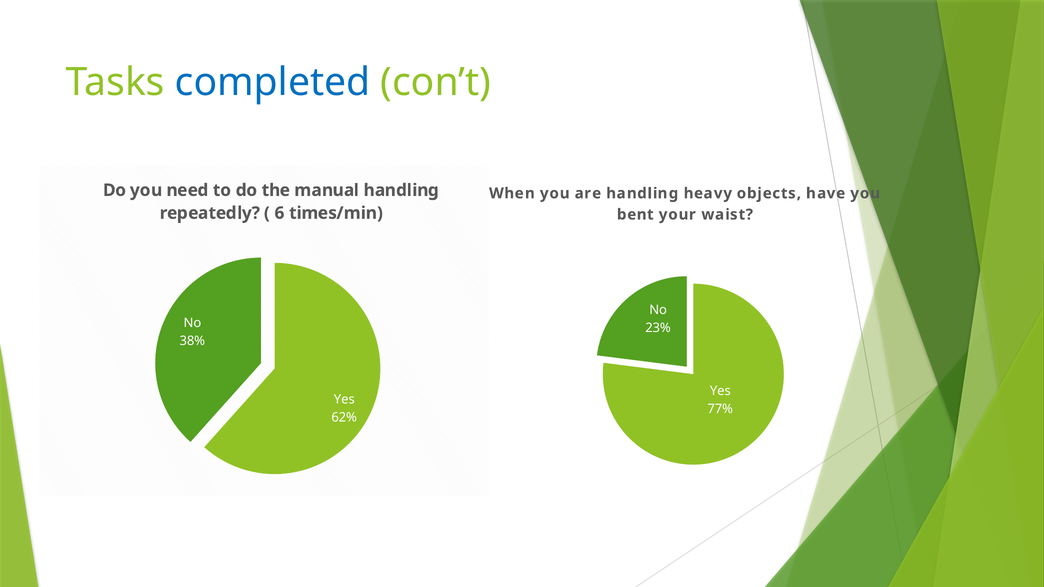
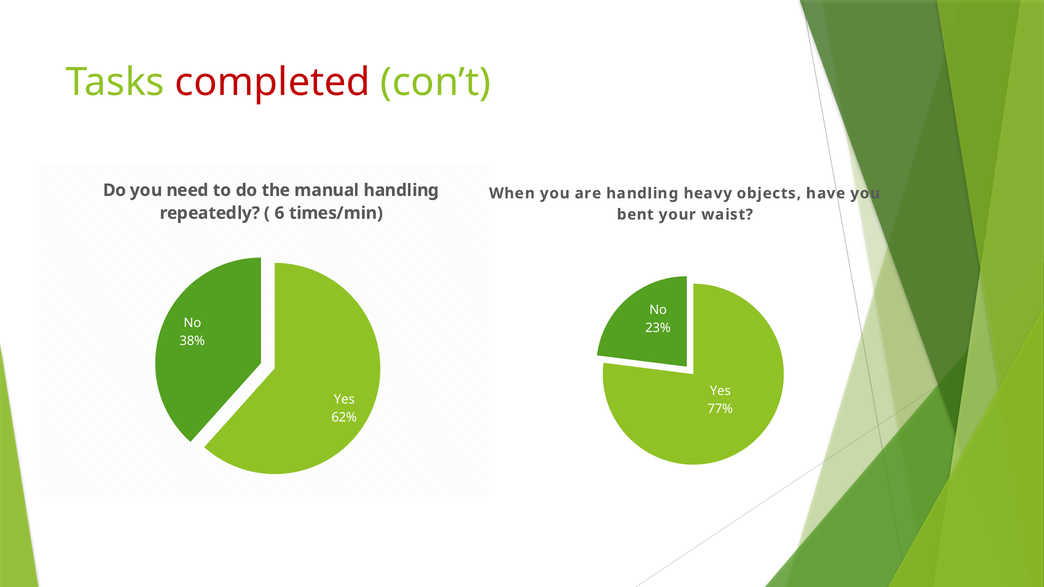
completed colour: blue -> red (273, 82)
